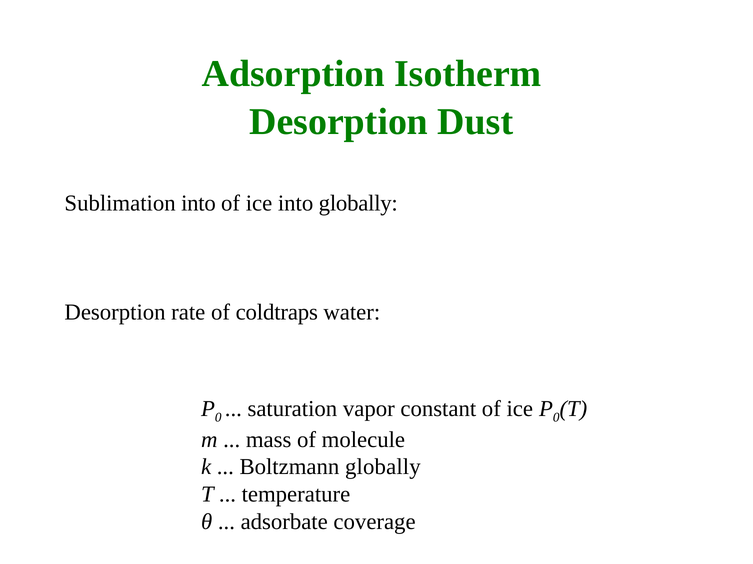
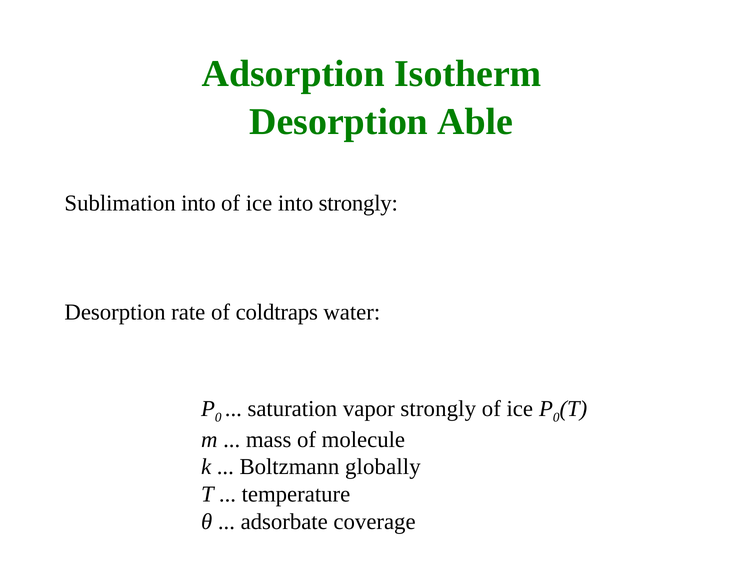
Dust: Dust -> Able (475, 122)
into globally: globally -> strongly (358, 203)
vapor constant: constant -> strongly (438, 409)
